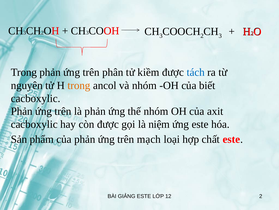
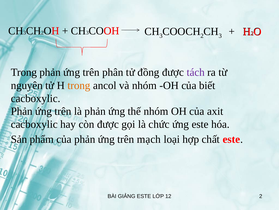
kiềm: kiềm -> đồng (148, 72)
tách colour: blue -> purple (196, 72)
niệm: niệm -> chức (159, 124)
